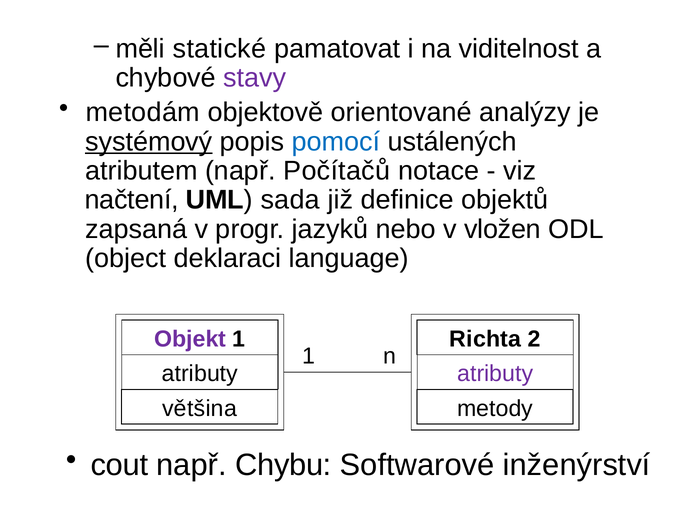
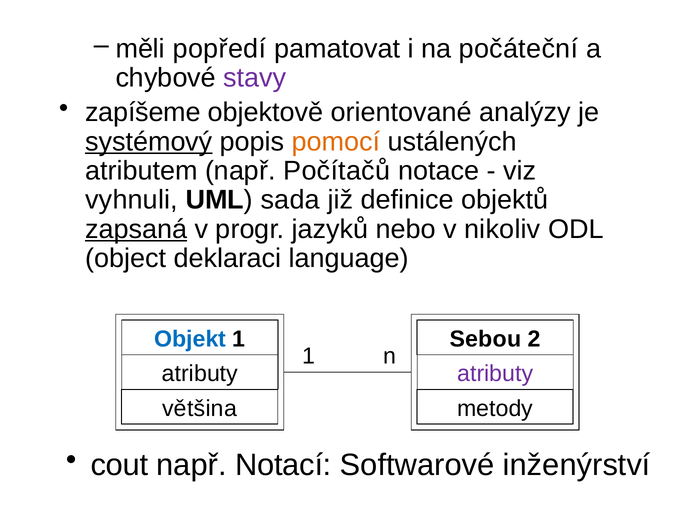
statické: statické -> popředí (220, 49)
viditelnost: viditelnost -> počáteční (518, 49)
metodám: metodám -> zapíšeme (143, 112)
pomocí colour: blue -> orange (336, 142)
načtení: načtení -> vyhnuli (132, 200)
zapsaná underline: none -> present (136, 229)
vložen: vložen -> nikoliv (502, 229)
Objekt colour: purple -> blue (190, 339)
Richta: Richta -> Sebou (485, 339)
Chybu: Chybu -> Notací (283, 465)
